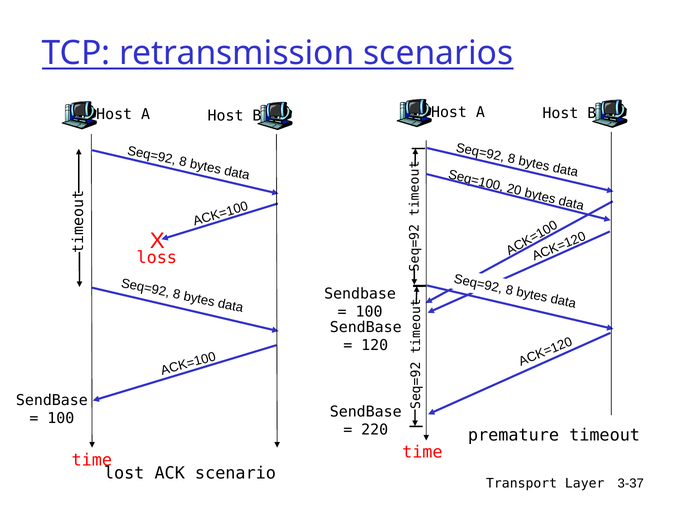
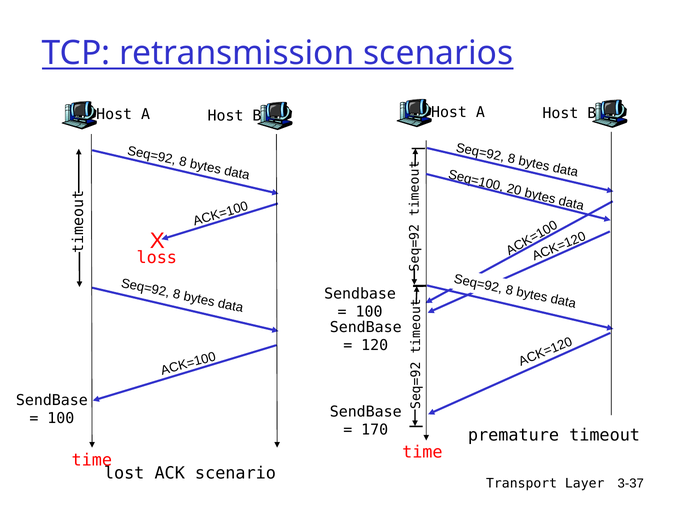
220: 220 -> 170 (375, 429)
